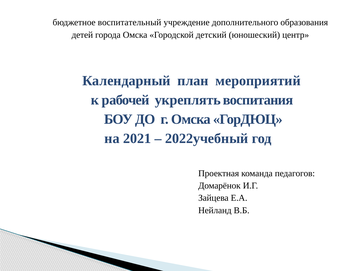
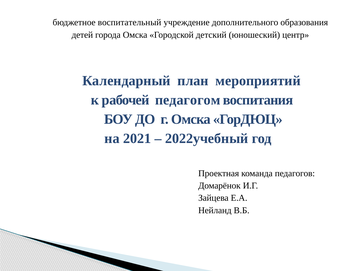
укреплять: укреплять -> педагогом (188, 100)
